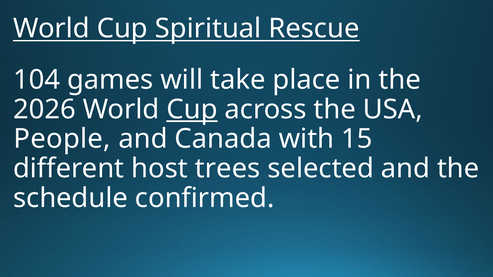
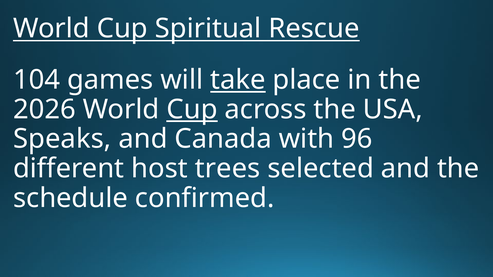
take underline: none -> present (238, 80)
People: People -> Speaks (62, 139)
15: 15 -> 96 (357, 139)
